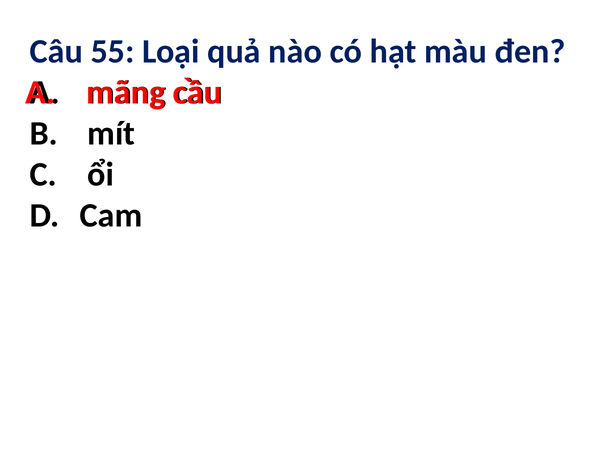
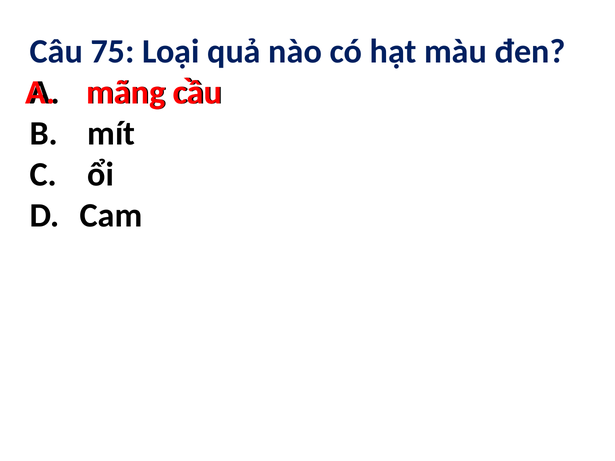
55: 55 -> 75 (113, 52)
